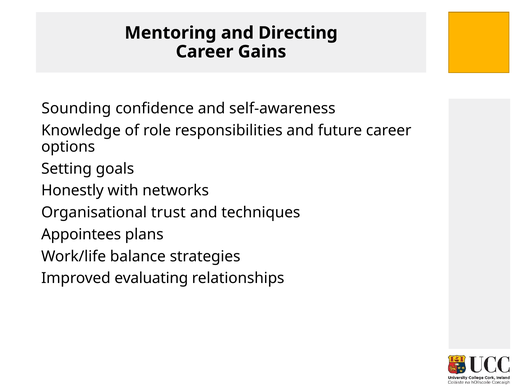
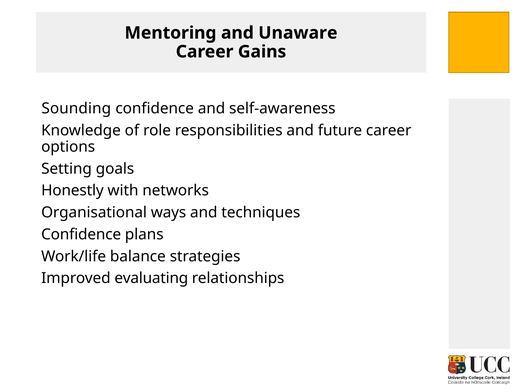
Directing: Directing -> Unaware (298, 33)
trust: trust -> ways (169, 213)
Appointees: Appointees -> Confidence (81, 235)
